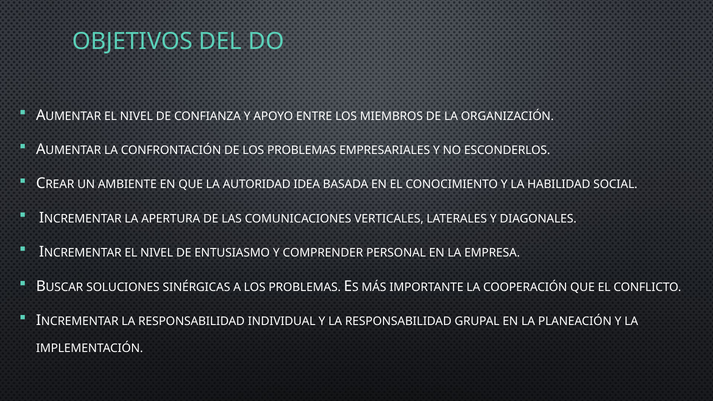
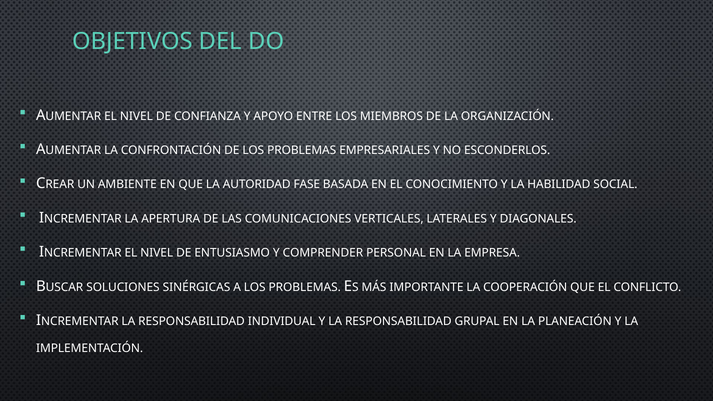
IDEA: IDEA -> FASE (307, 185)
